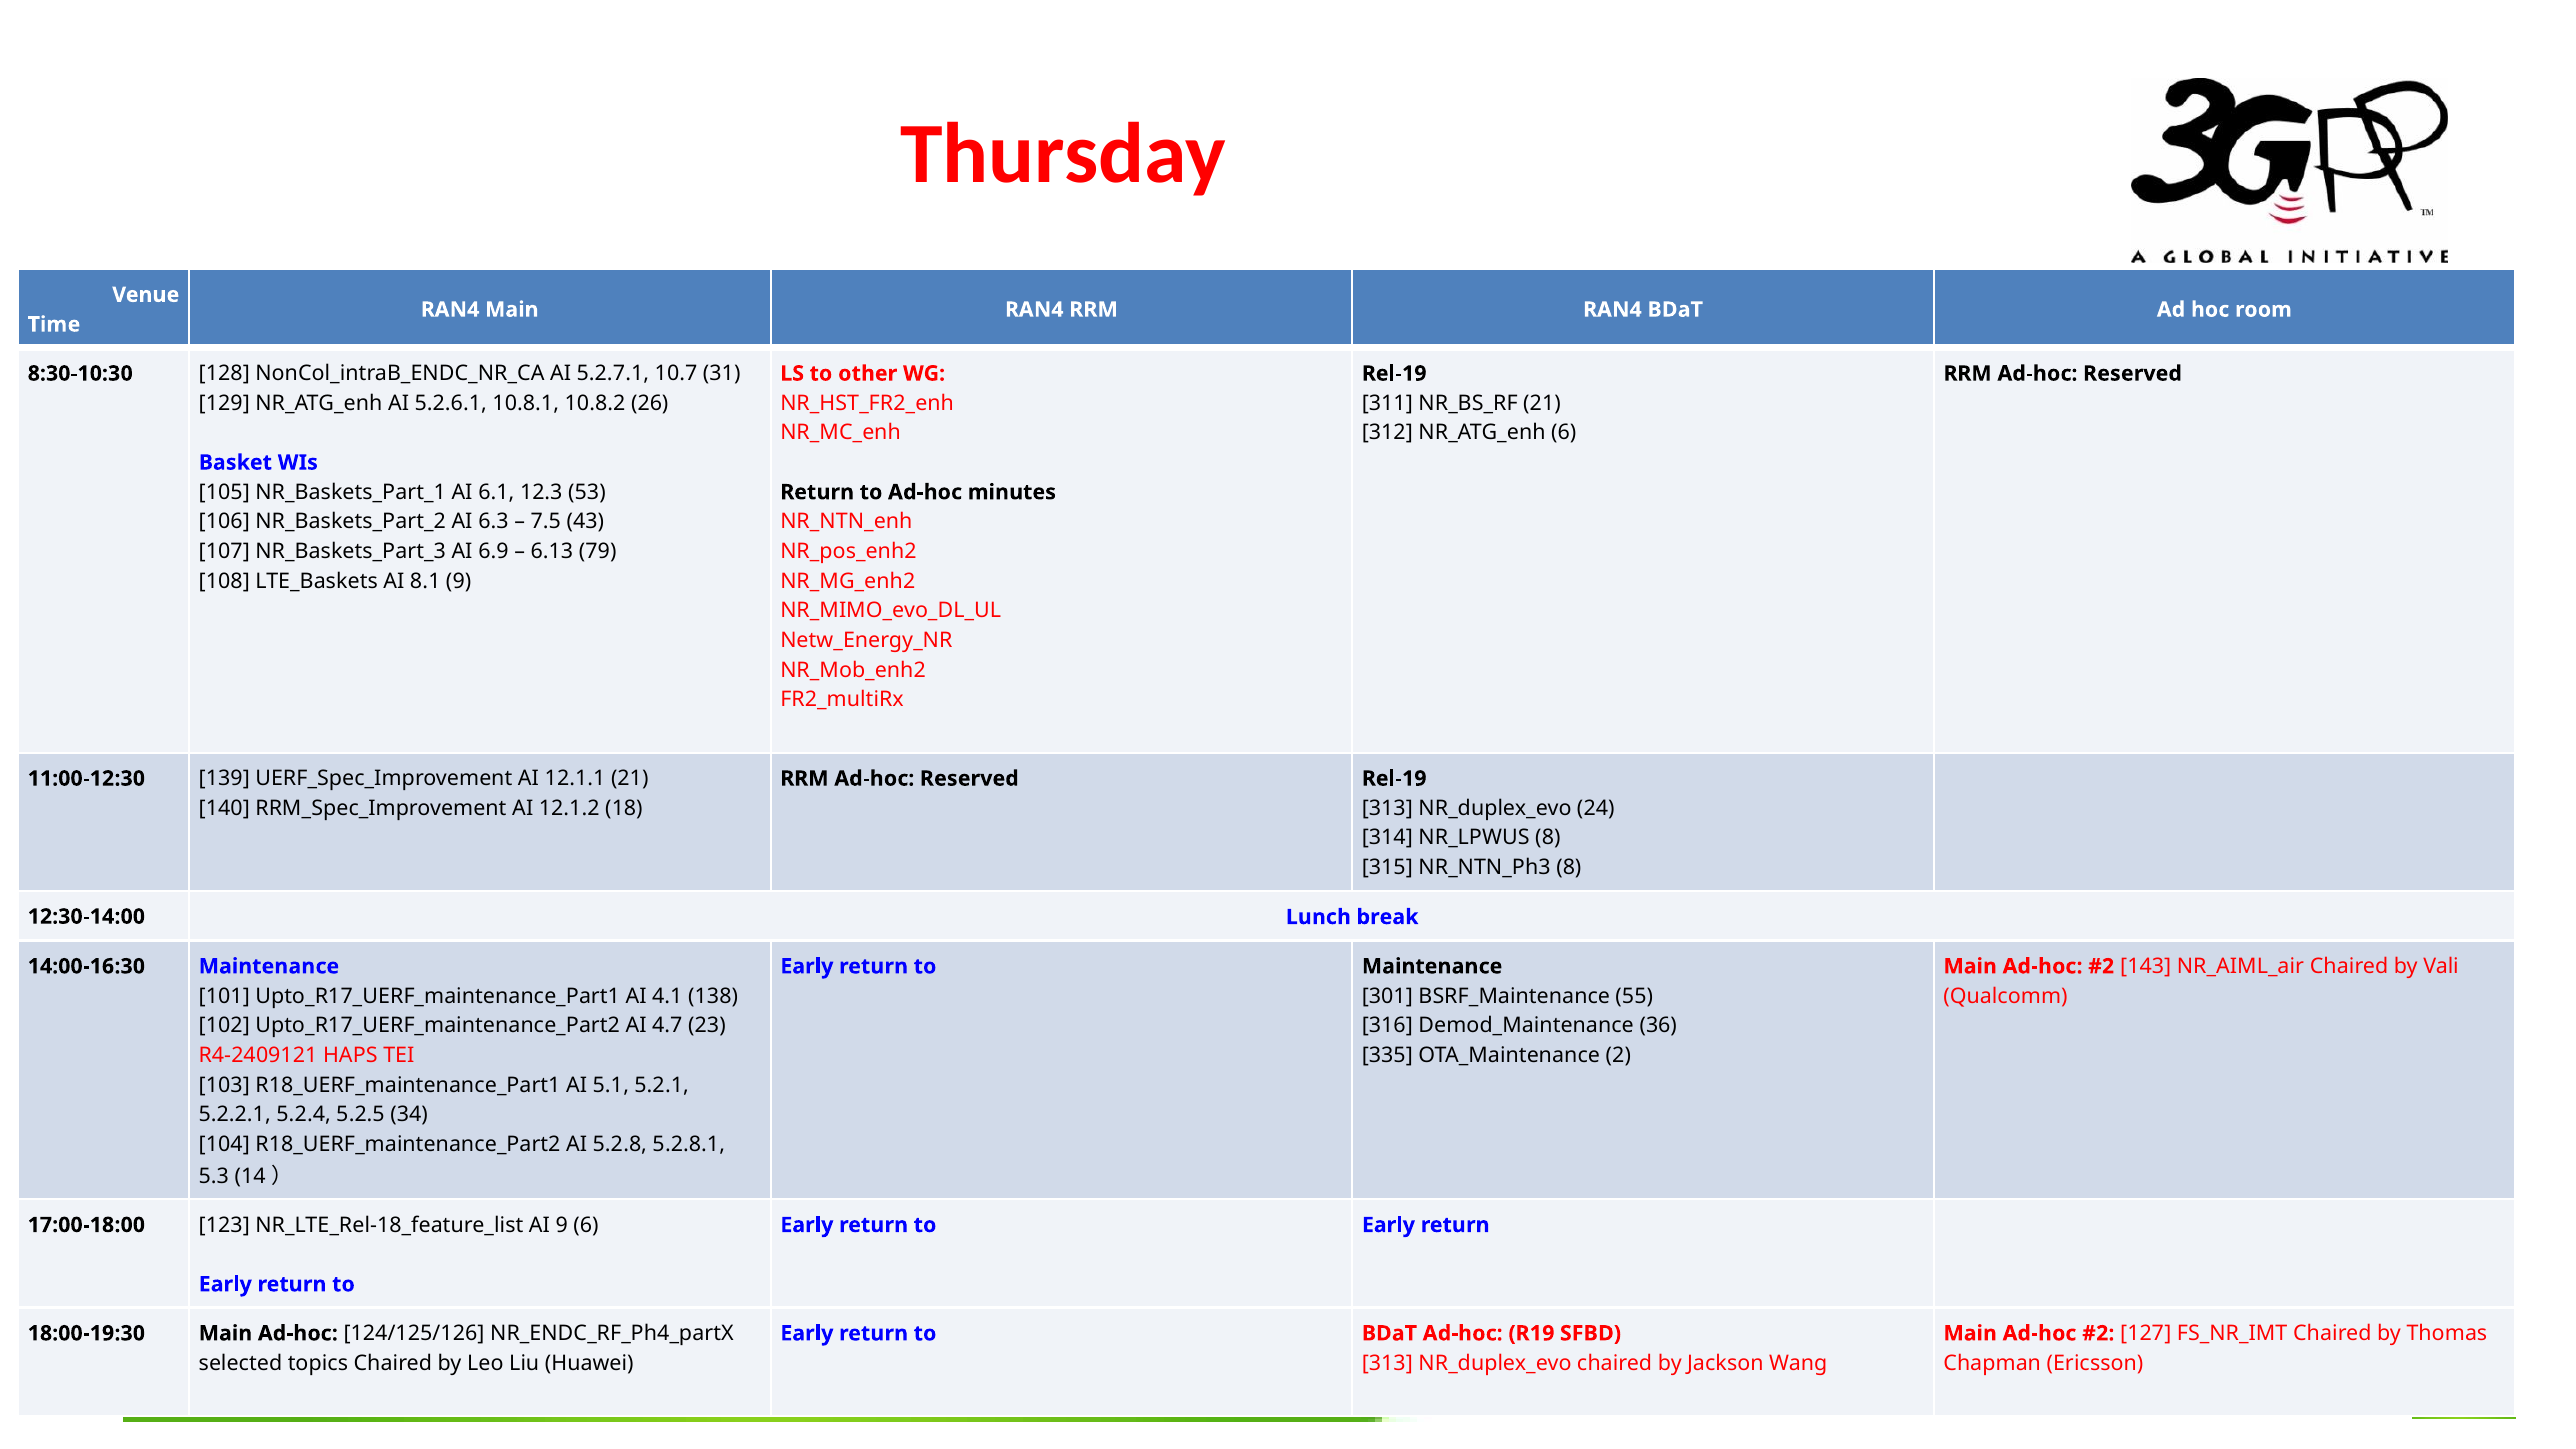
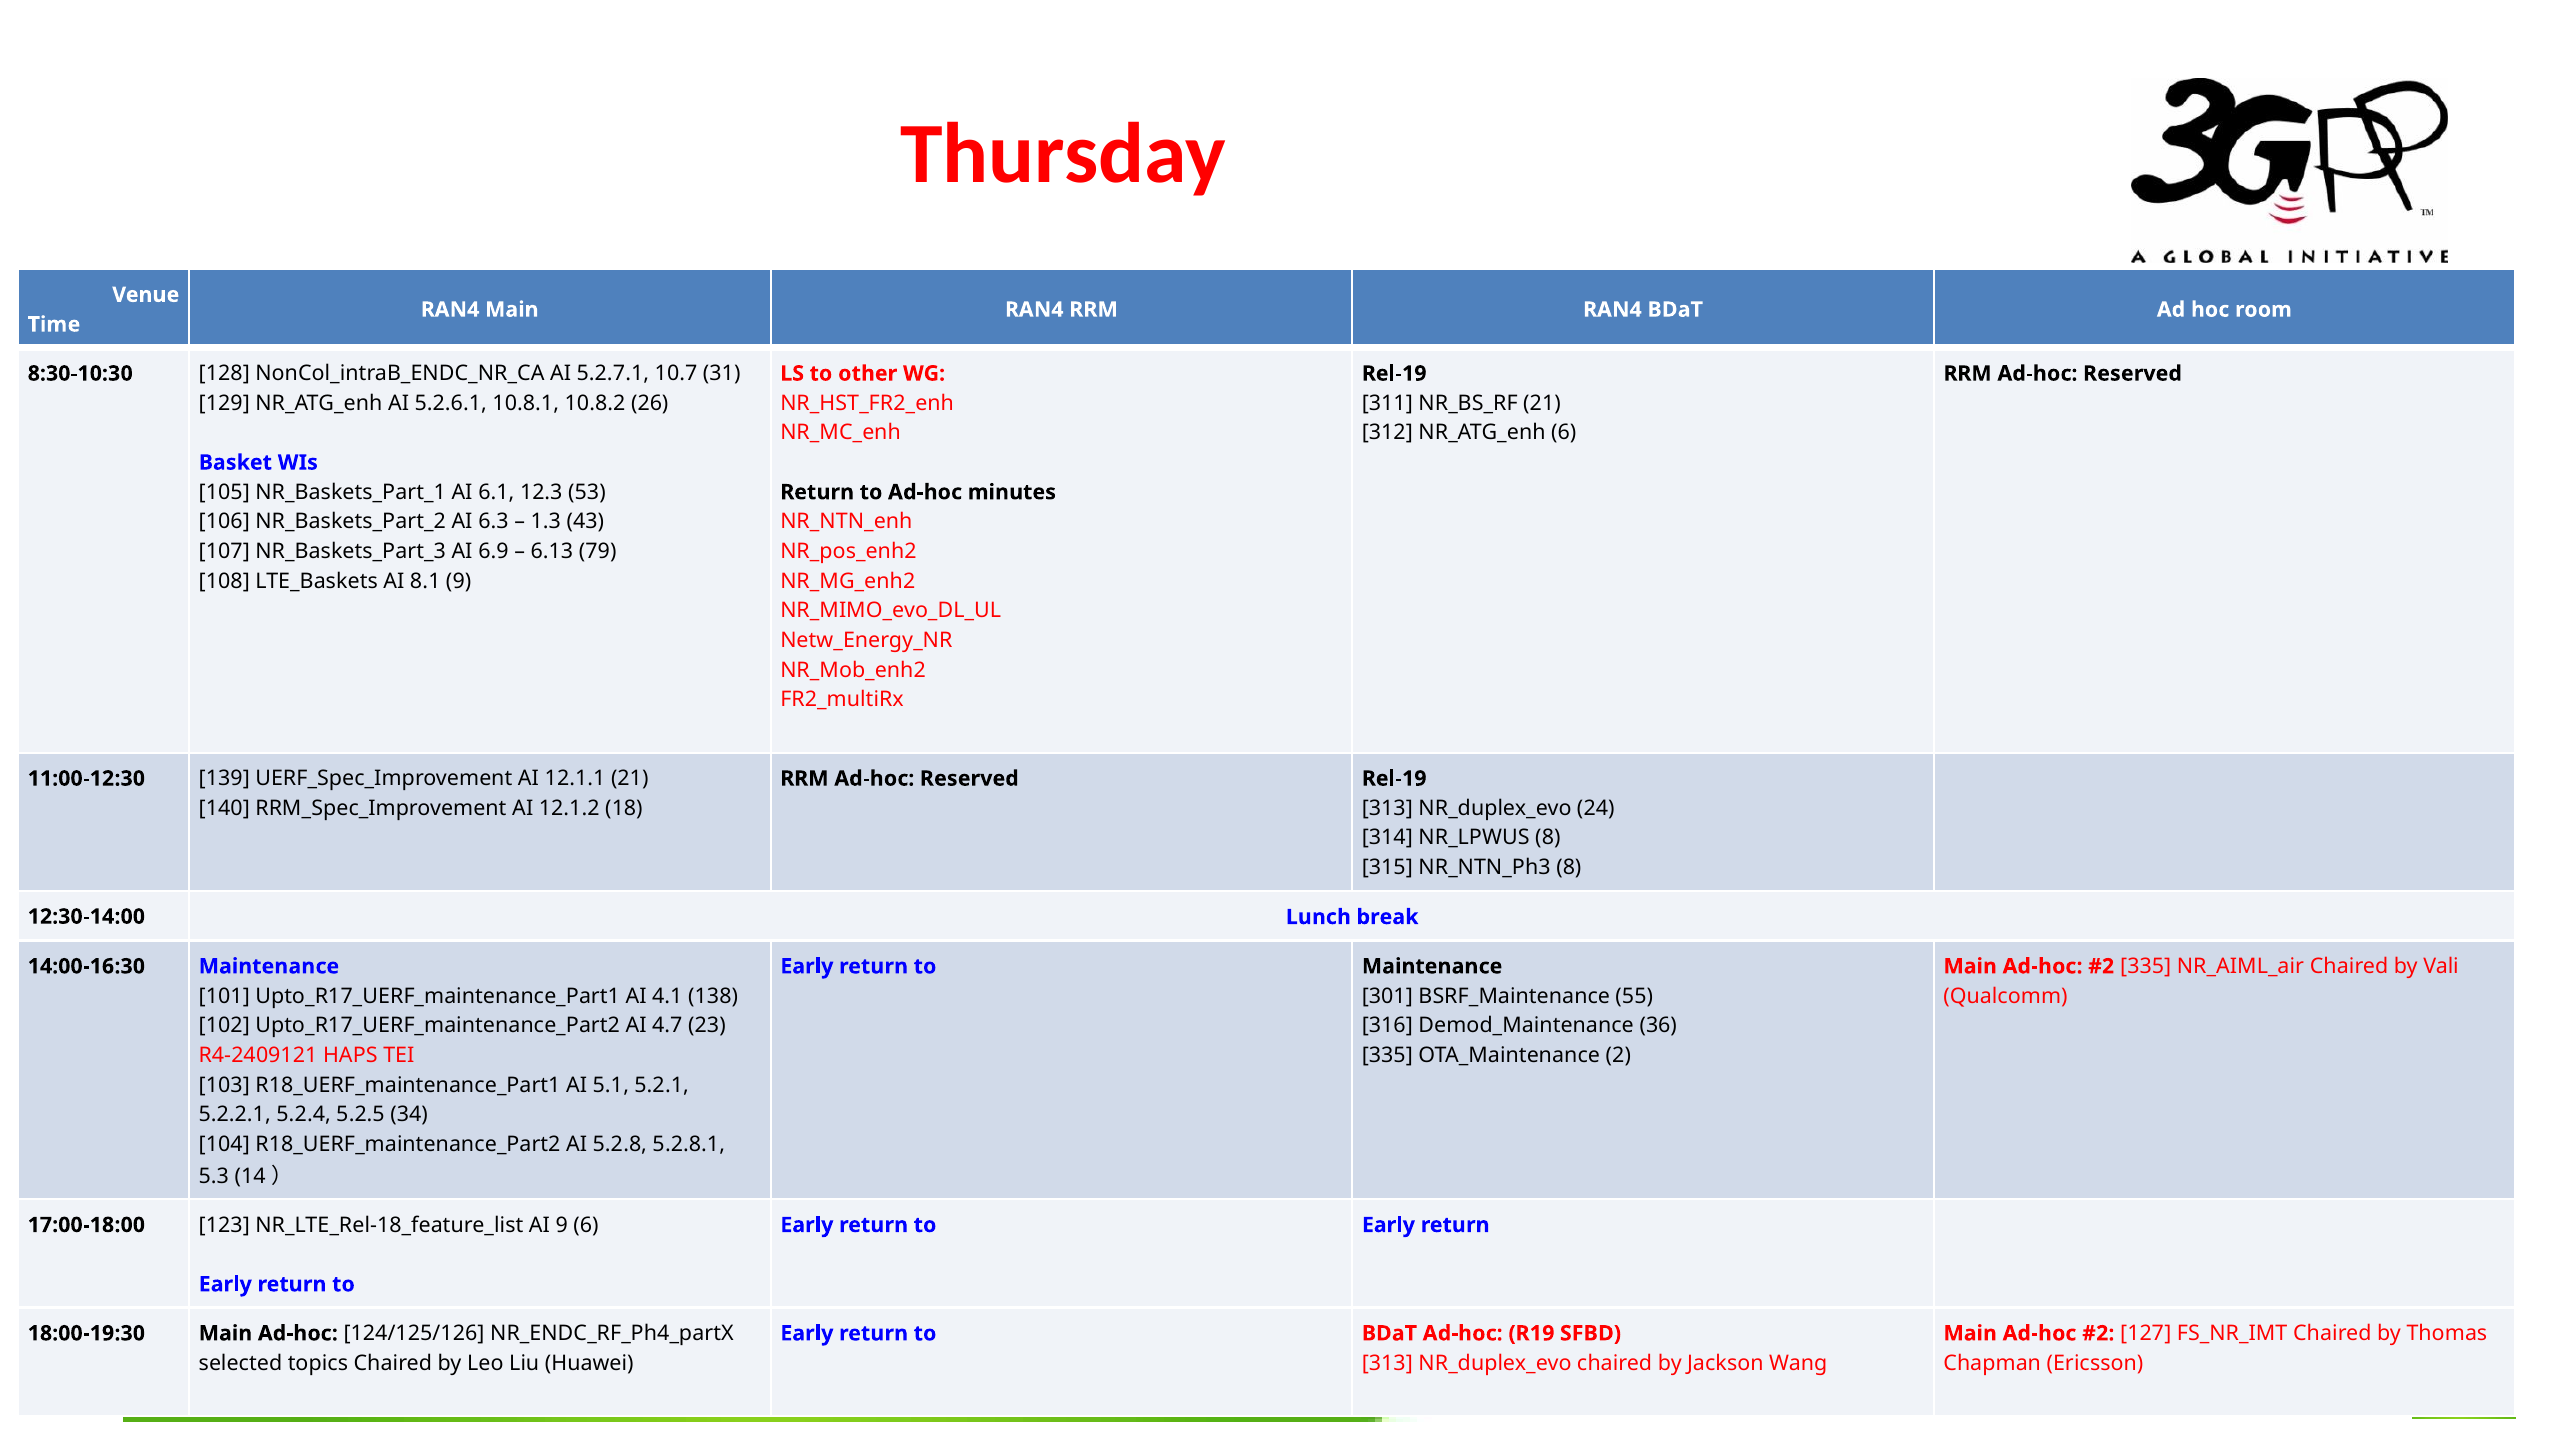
7.5: 7.5 -> 1.3 (546, 522)
143: 143 -> 335 (2146, 966)
